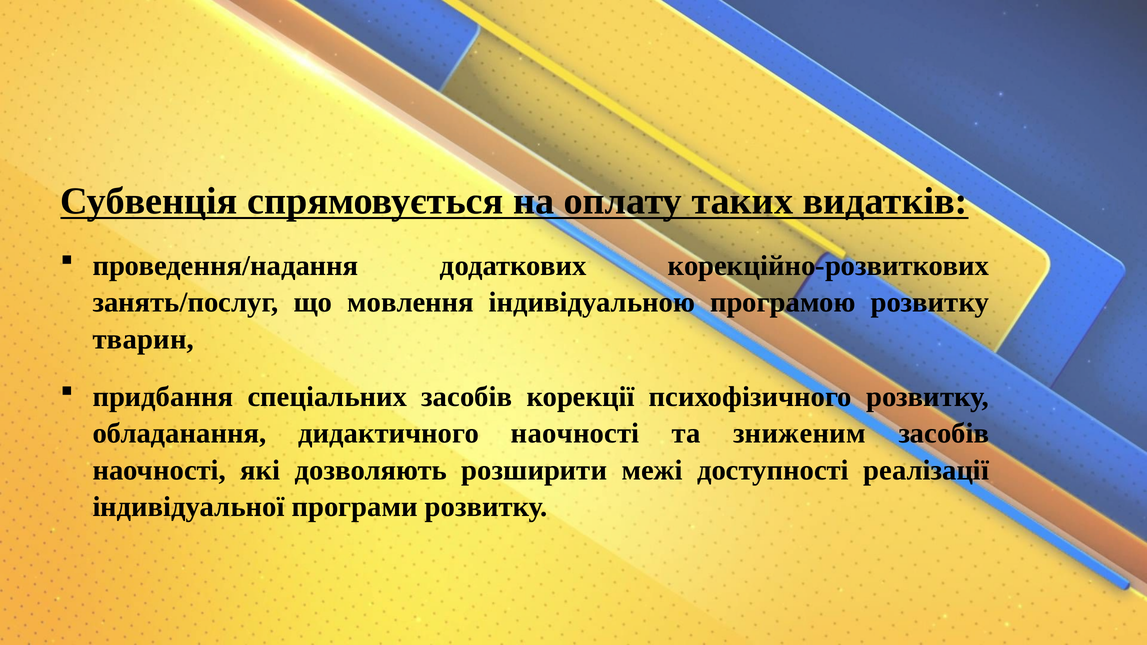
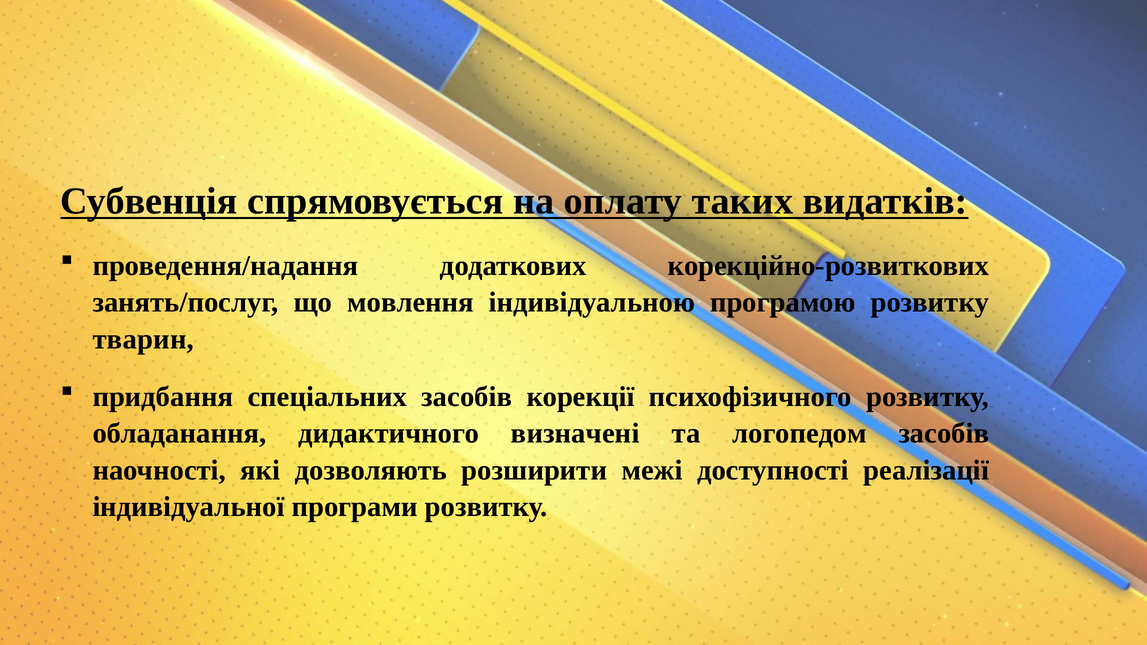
дидактичного наочності: наочності -> визначені (575, 433)
зниженим: зниженим -> логопедом (800, 433)
